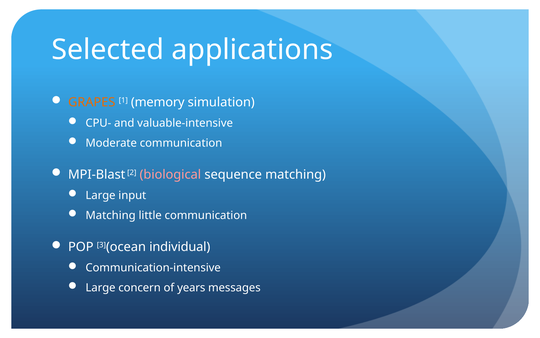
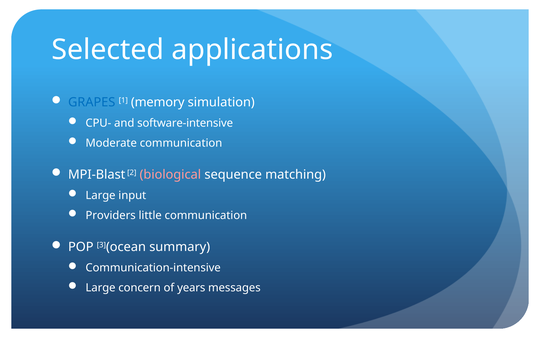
GRAPES colour: orange -> blue (92, 102)
valuable-intensive: valuable-intensive -> software-intensive (185, 123)
Matching: Matching -> Providers (111, 215)
individual: individual -> summary (180, 247)
